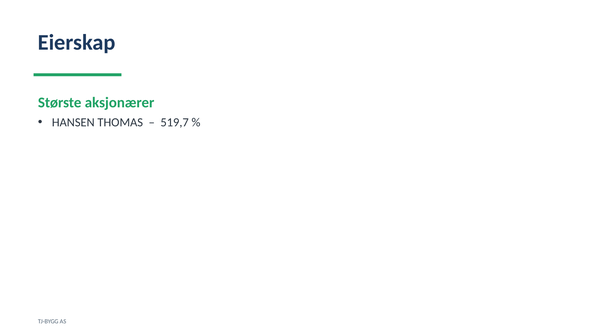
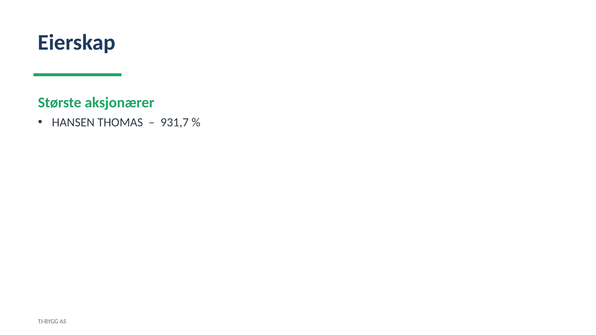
519,7: 519,7 -> 931,7 (175, 123)
